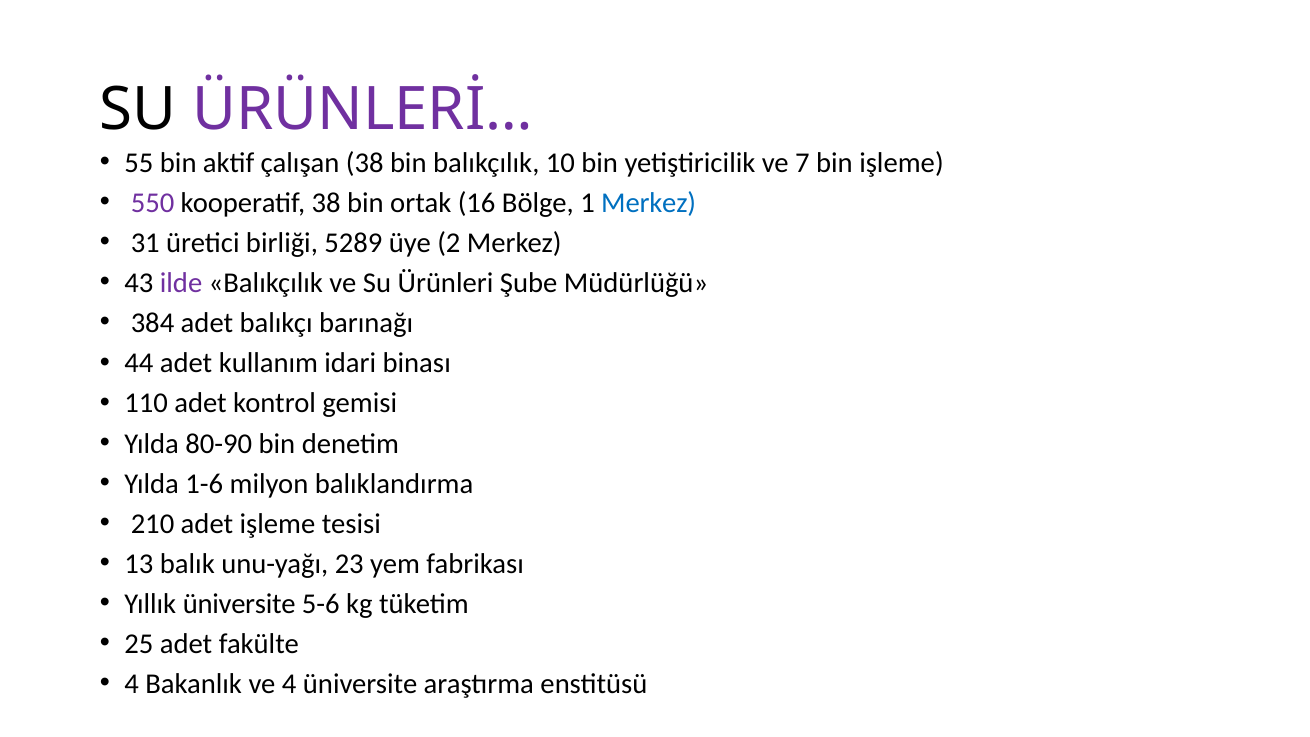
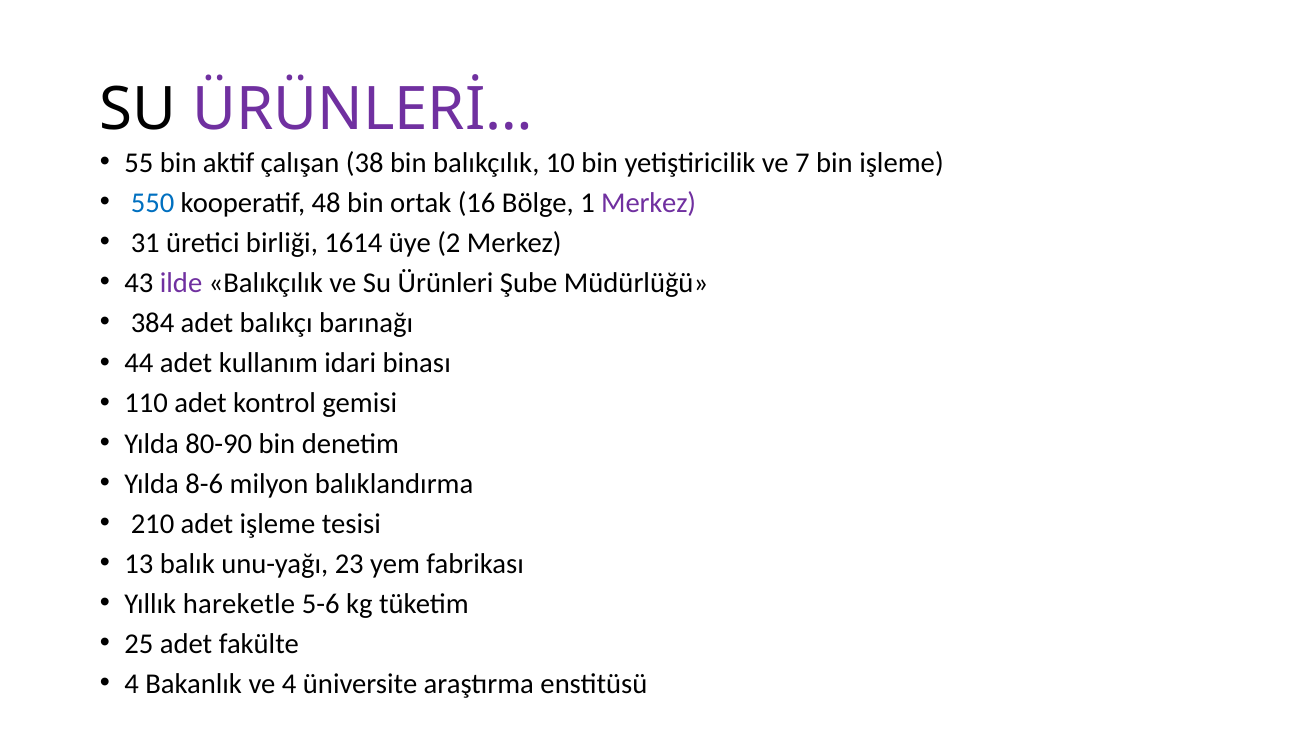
550 colour: purple -> blue (153, 203)
kooperatif 38: 38 -> 48 (326, 203)
Merkez colour: blue -> purple (649, 203)
5289: 5289 -> 1614 (353, 243)
1-6: 1-6 -> 8-6 (204, 484)
Yıllık üniversite: üniversite -> hareketle (239, 604)
